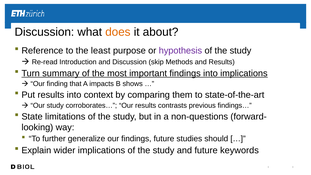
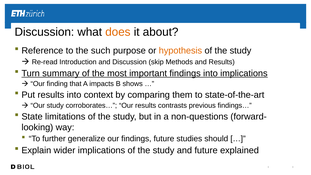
least: least -> such (101, 50)
hypothesis colour: purple -> orange (180, 50)
keywords: keywords -> explained (240, 150)
